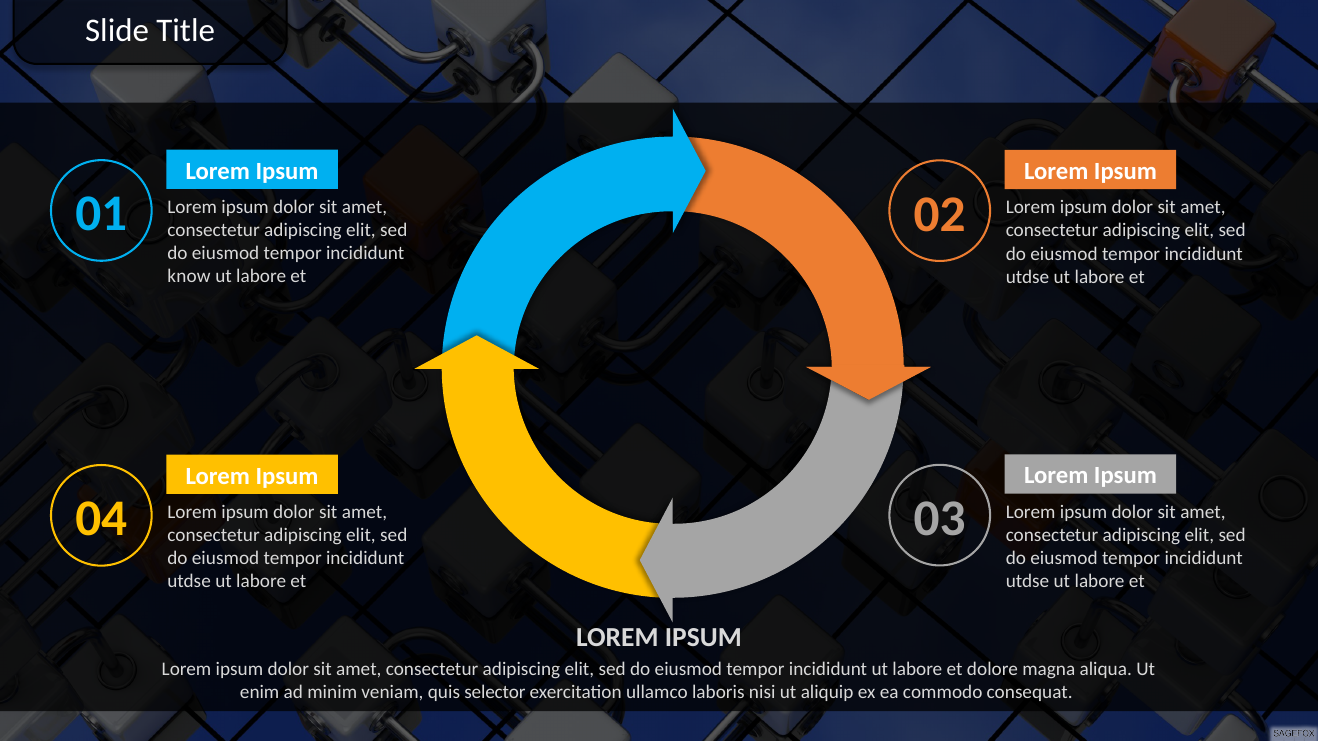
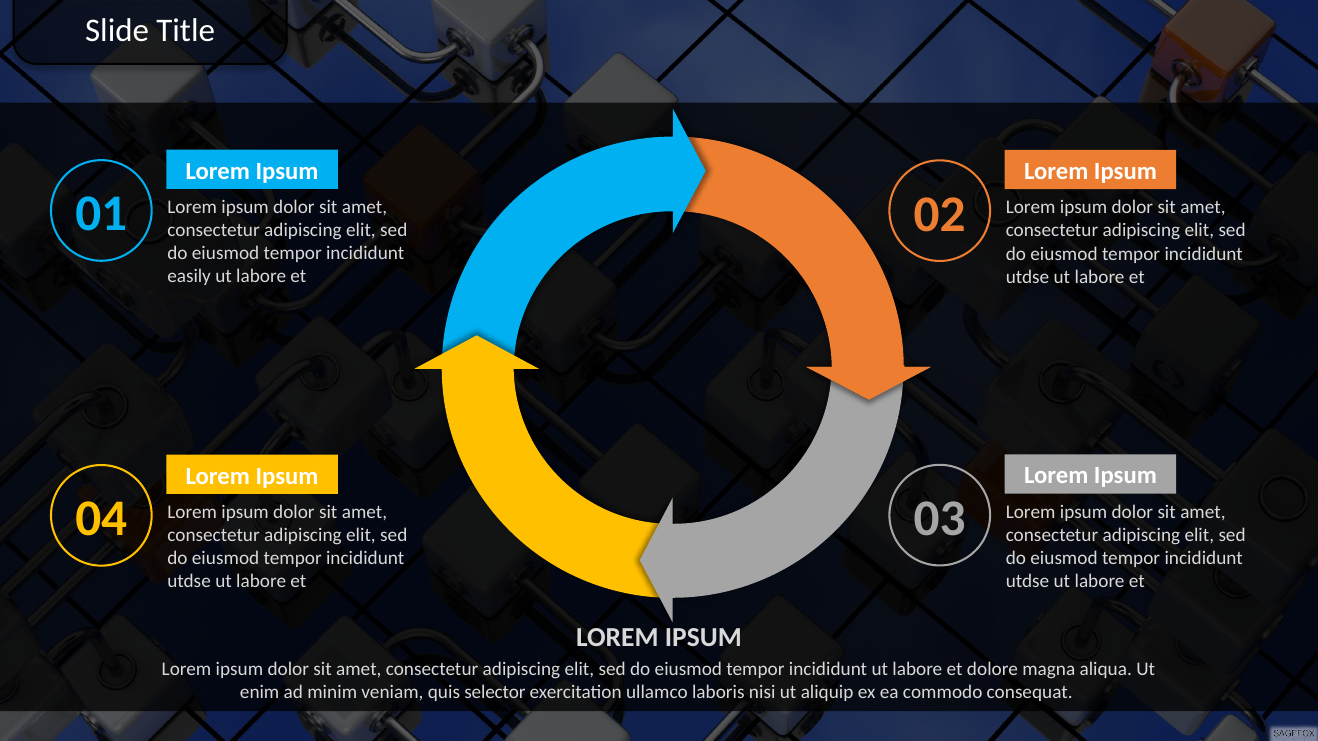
know: know -> easily (189, 277)
